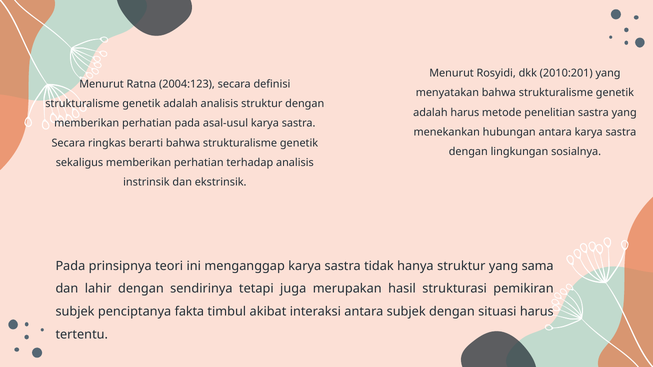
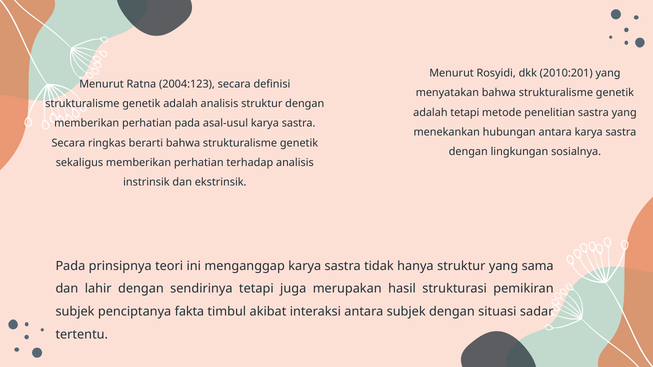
adalah harus: harus -> tetapi (465, 113)
situasi harus: harus -> sadar (537, 312)
